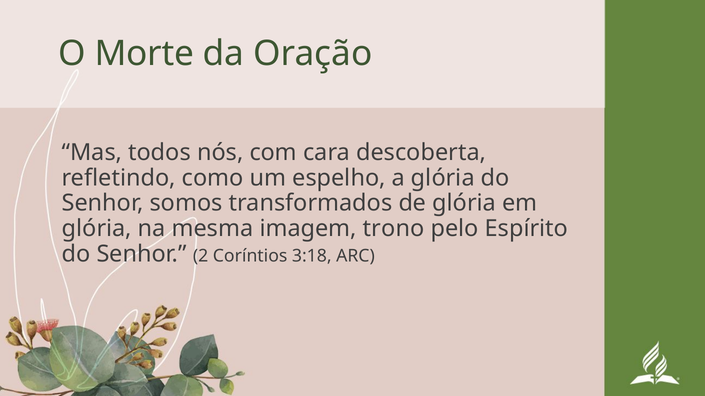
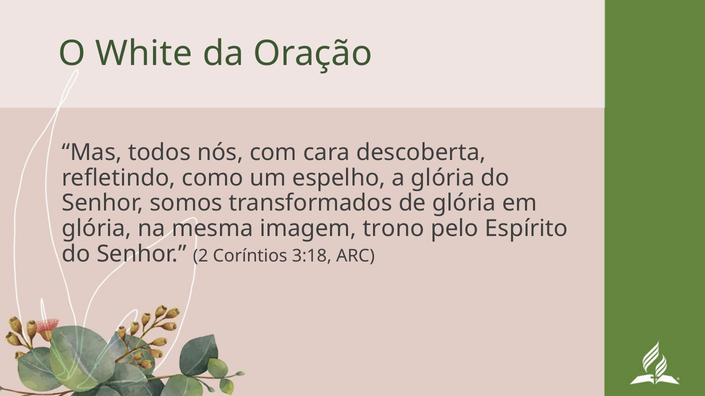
Morte: Morte -> White (144, 54)
